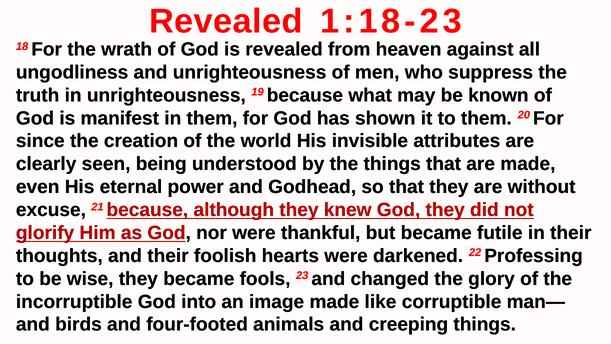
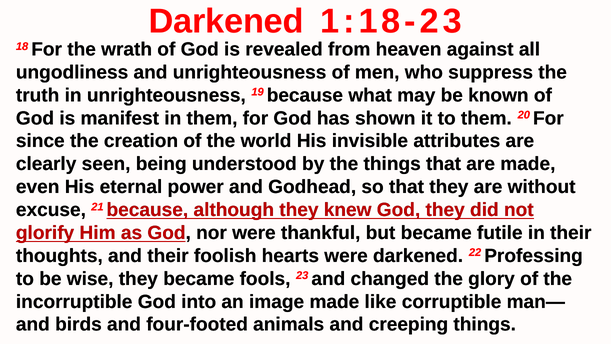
Revealed: Revealed -> Darkened (226, 21)
